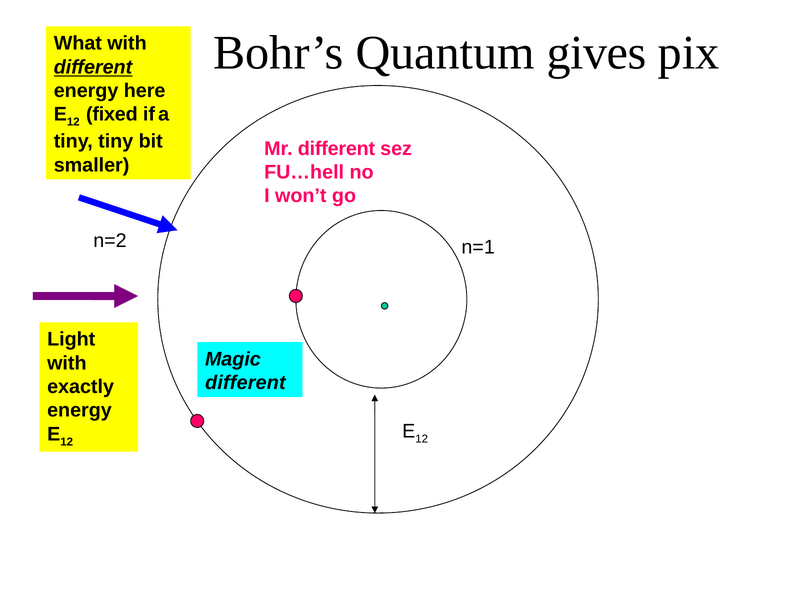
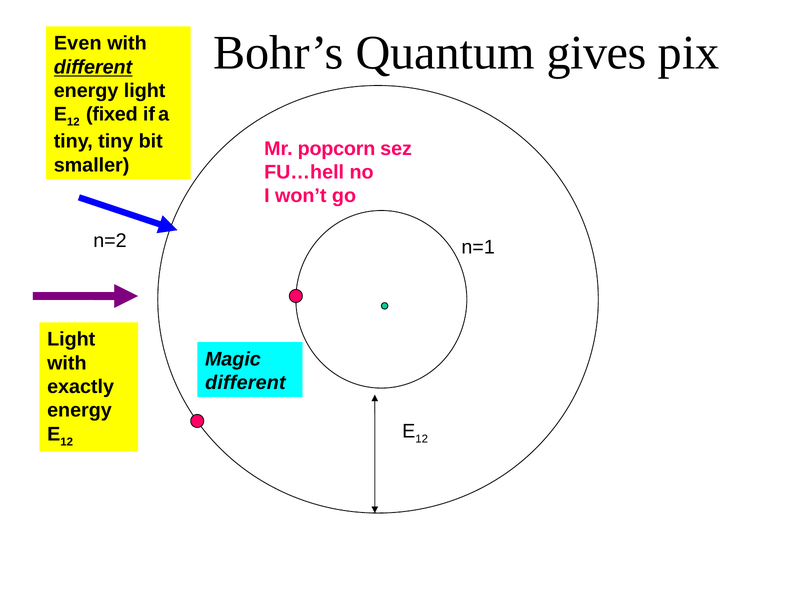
What: What -> Even (78, 43)
energy here: here -> light (145, 91)
Mr different: different -> popcorn (337, 149)
